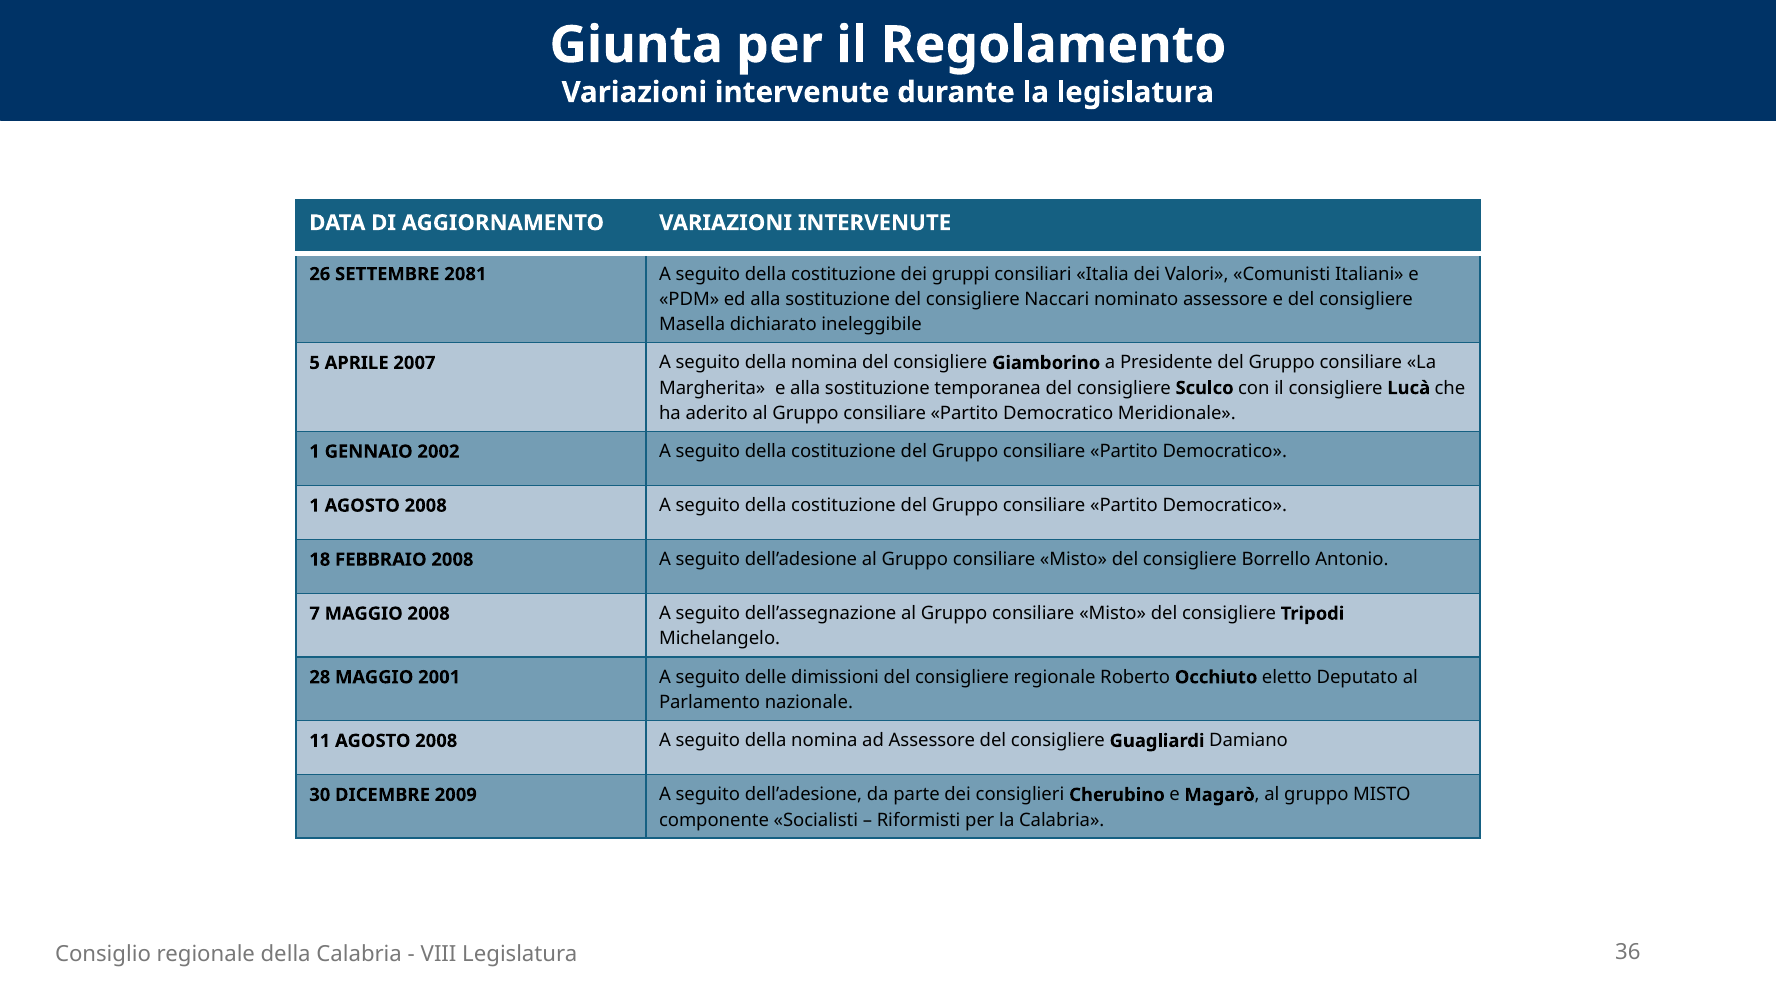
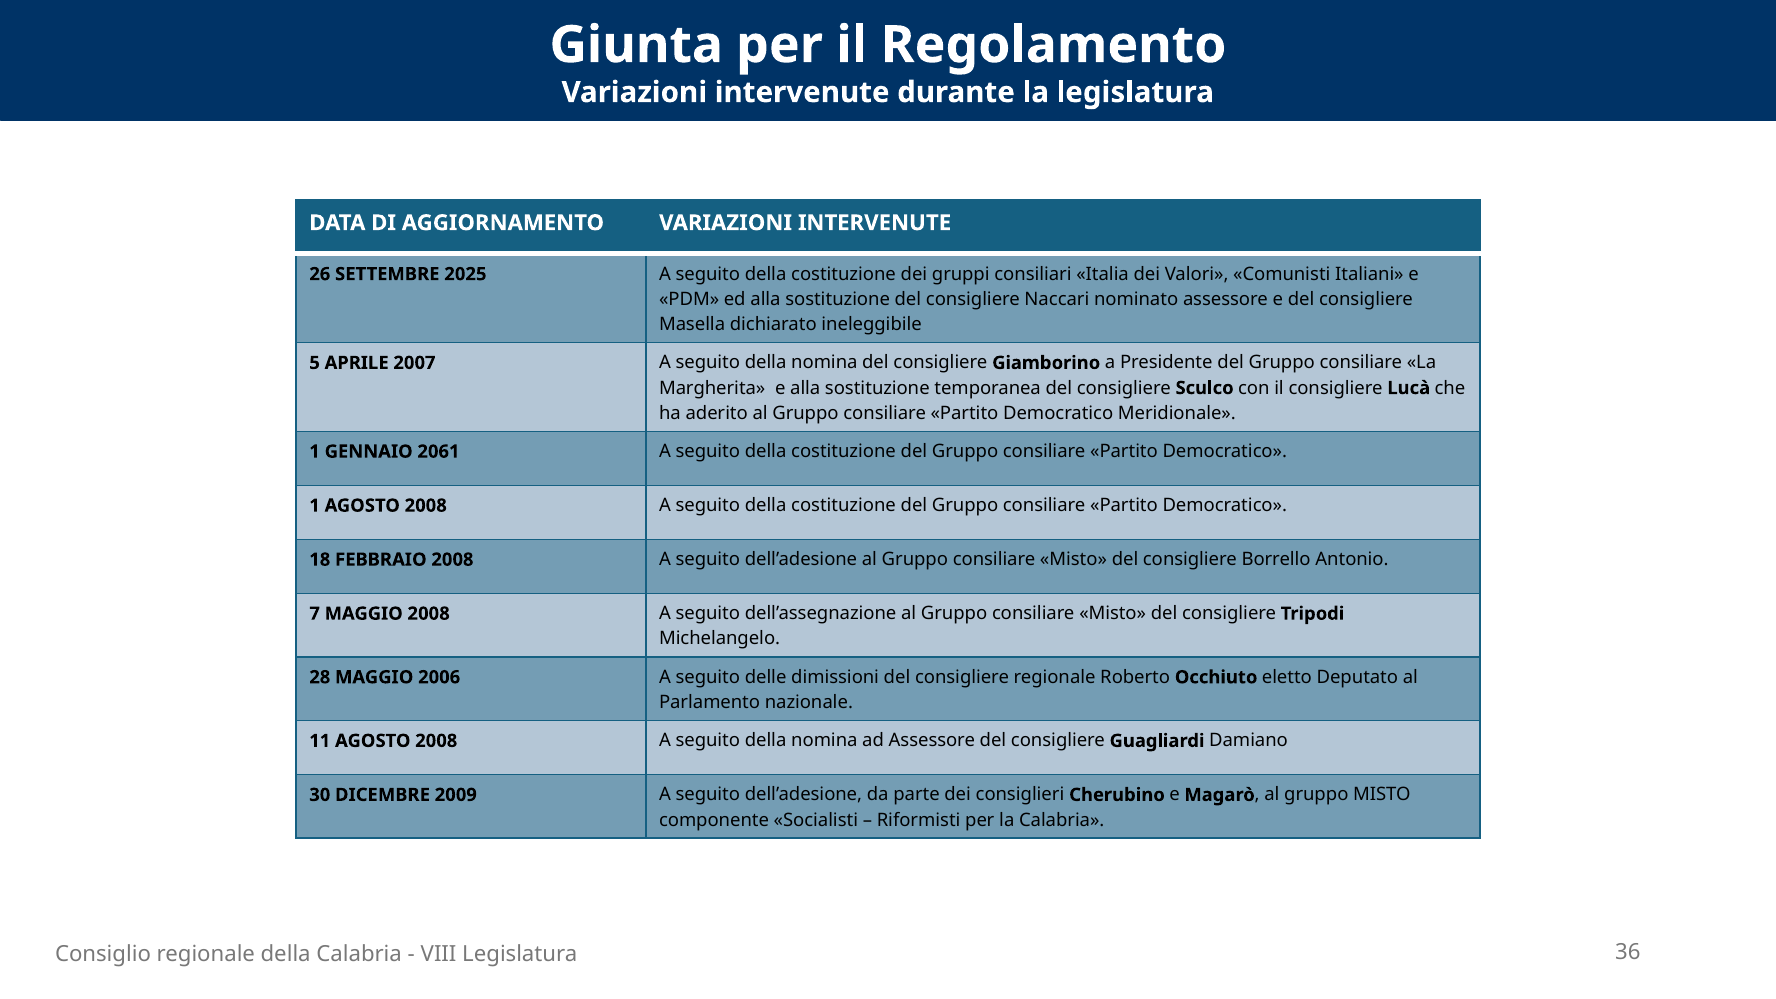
2081: 2081 -> 2025 (465, 274)
2002: 2002 -> 2061 (438, 452)
2001: 2001 -> 2006 (439, 677)
